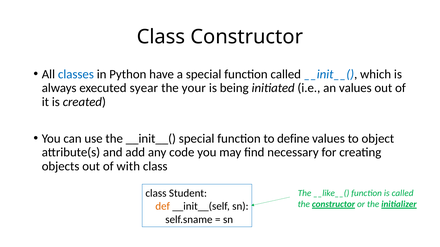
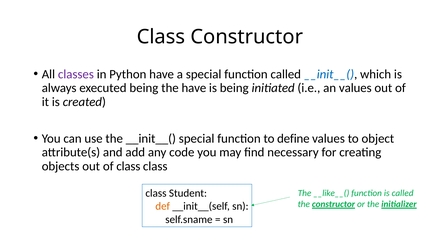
classes colour: blue -> purple (76, 74)
executed syear: syear -> being (144, 88)
the your: your -> have (194, 88)
of with: with -> class (128, 167)
